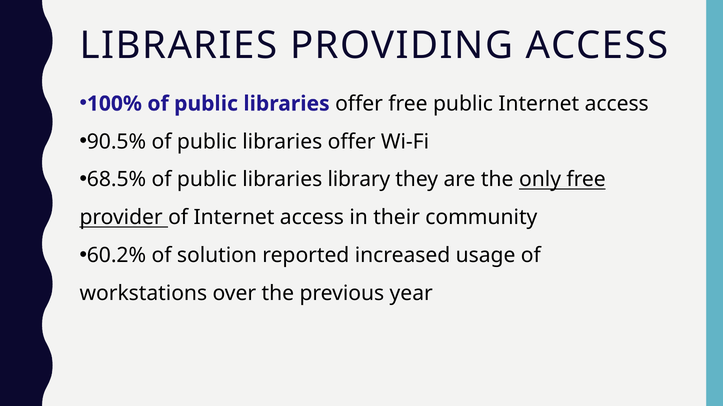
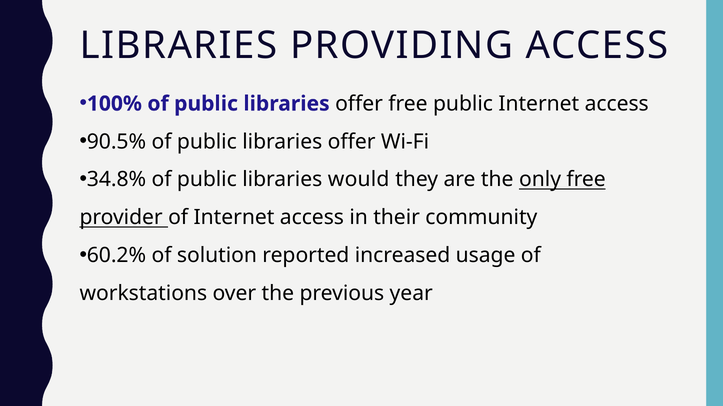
68.5%: 68.5% -> 34.8% (116, 180)
library: library -> would (359, 180)
